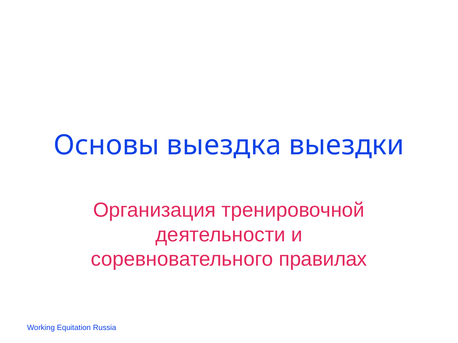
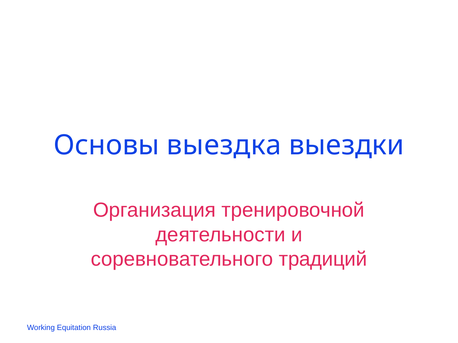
правилах: правилах -> традиций (323, 259)
